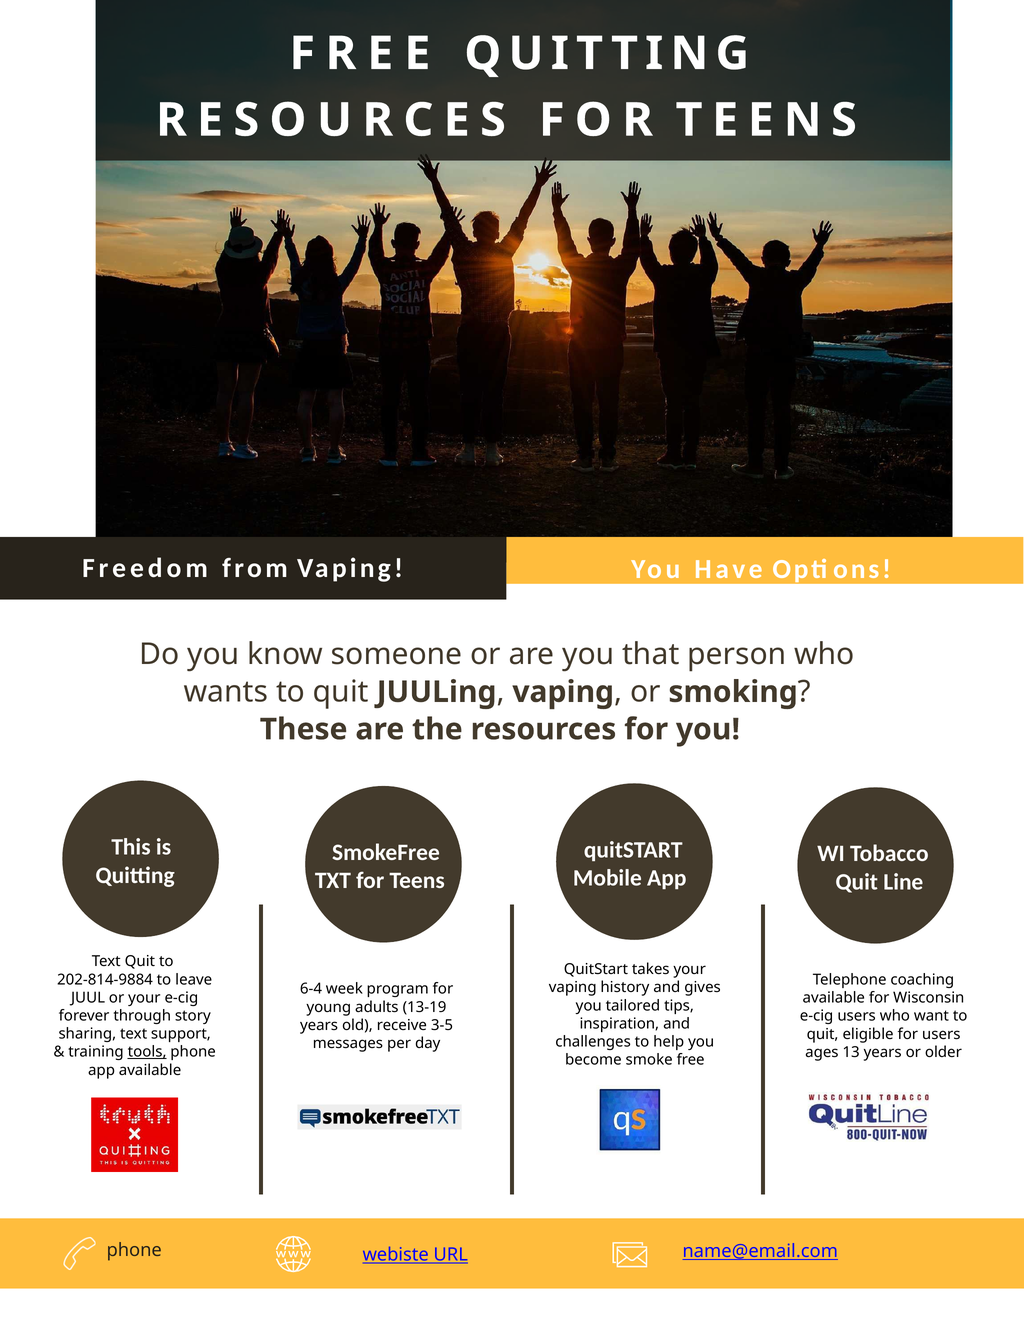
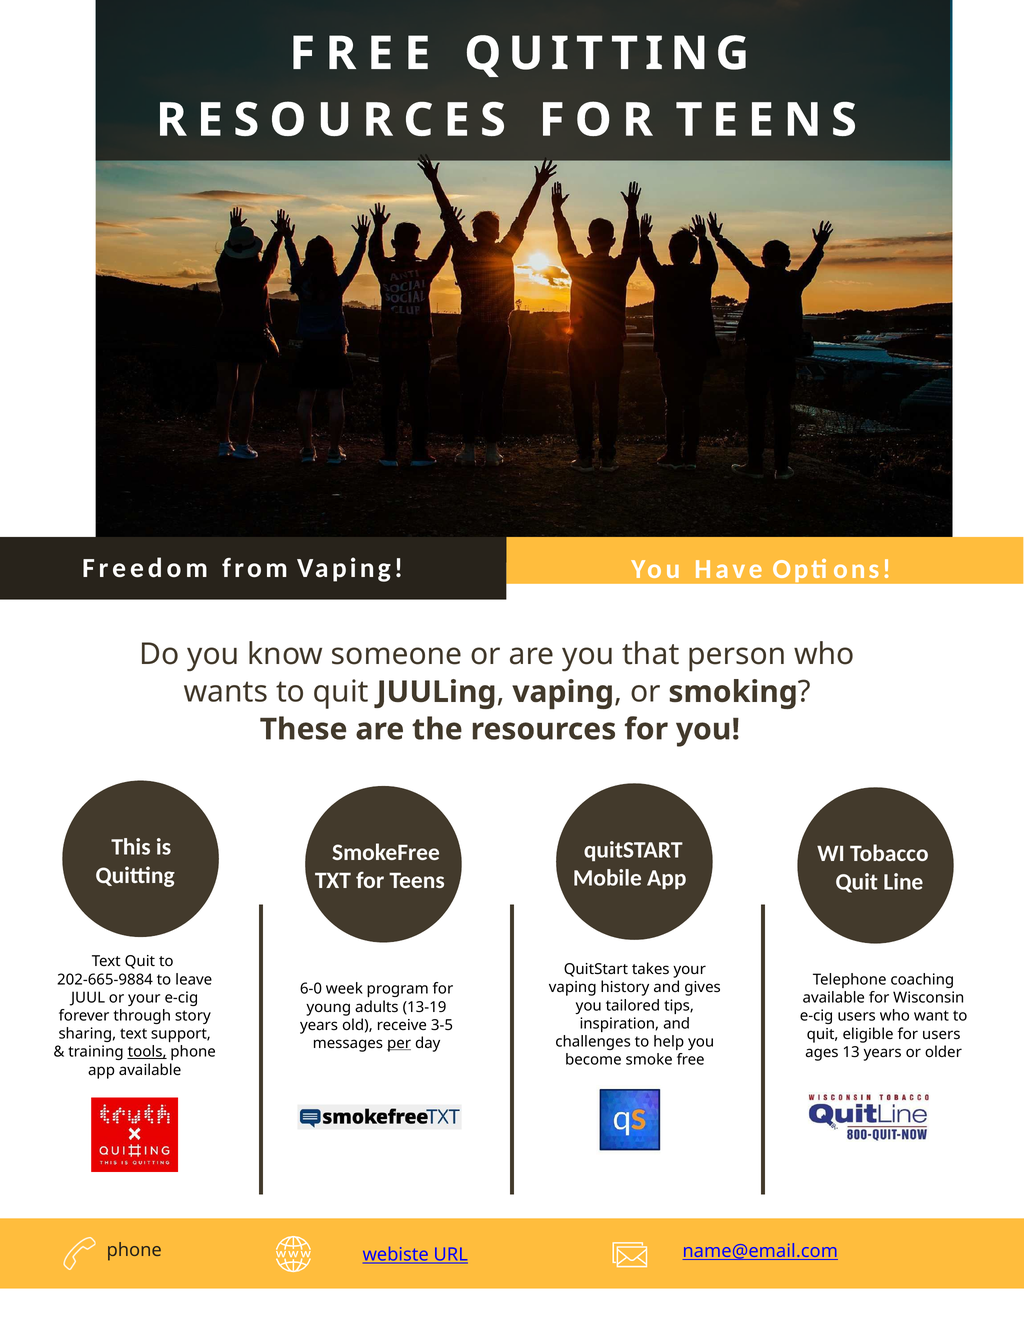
202-814-9884: 202-814-9884 -> 202-665-9884 (105, 980)
6-4: 6-4 -> 6-0 (311, 989)
per underline: none -> present (399, 1043)
